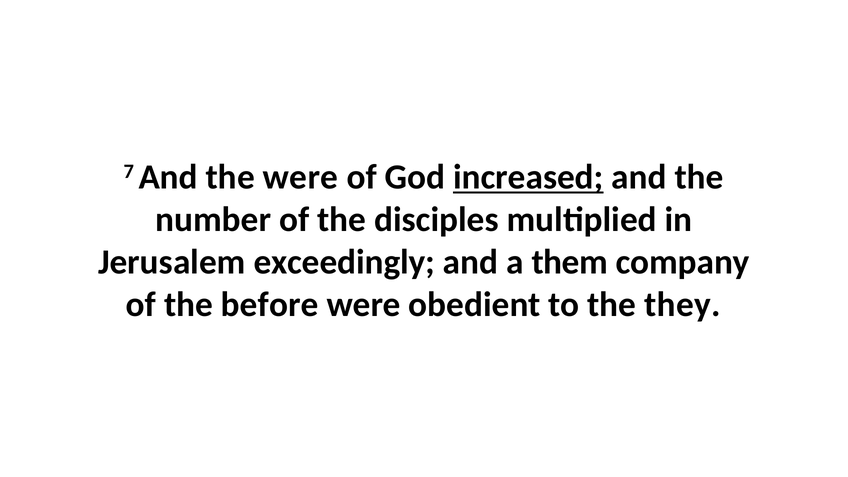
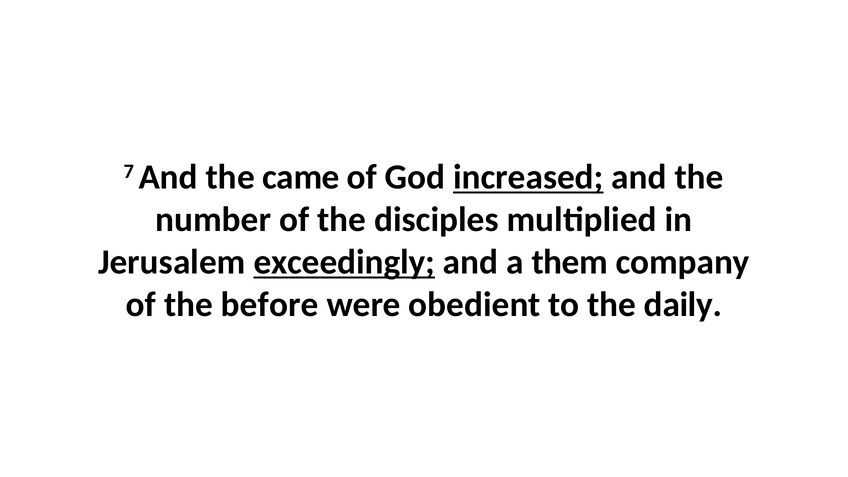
the were: were -> came (301, 177)
exceedingly underline: none -> present (344, 262)
they: they -> daily (683, 305)
